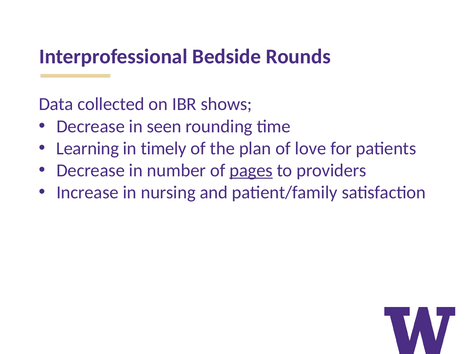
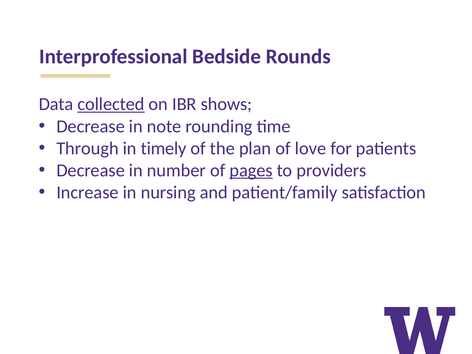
collected underline: none -> present (111, 104)
seen: seen -> note (164, 126)
Learning: Learning -> Through (88, 148)
